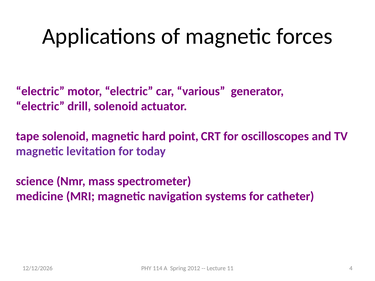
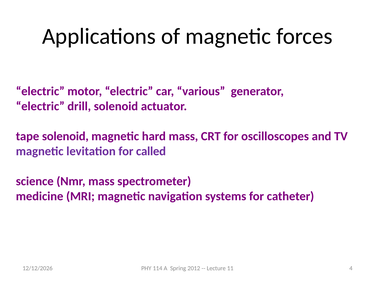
hard point: point -> mass (183, 136)
today: today -> called (151, 151)
